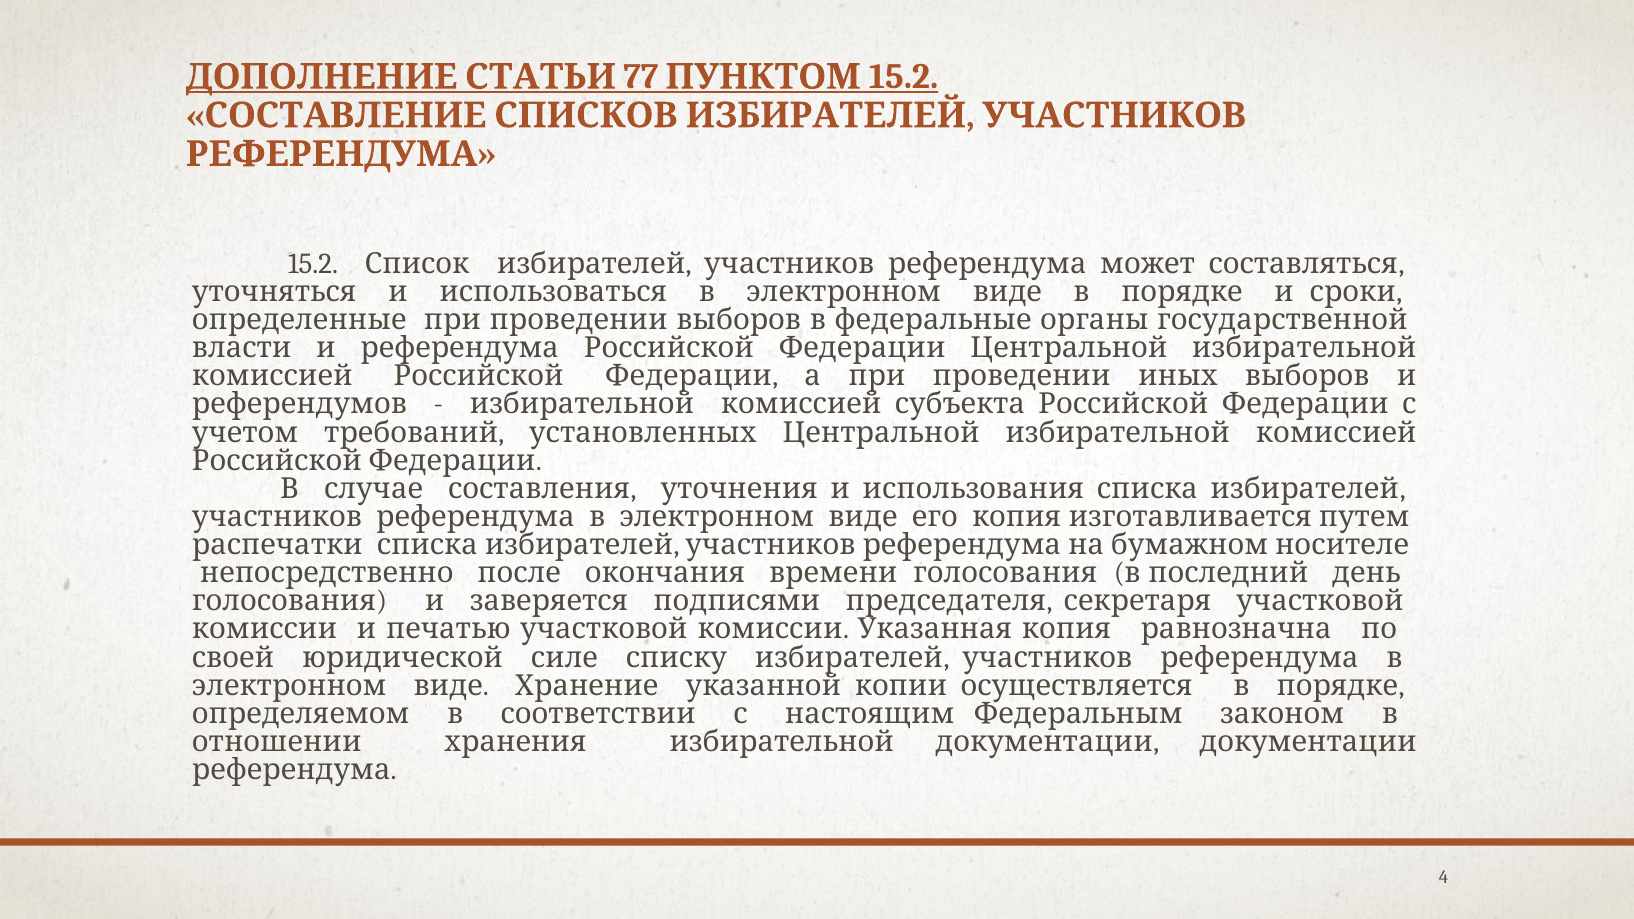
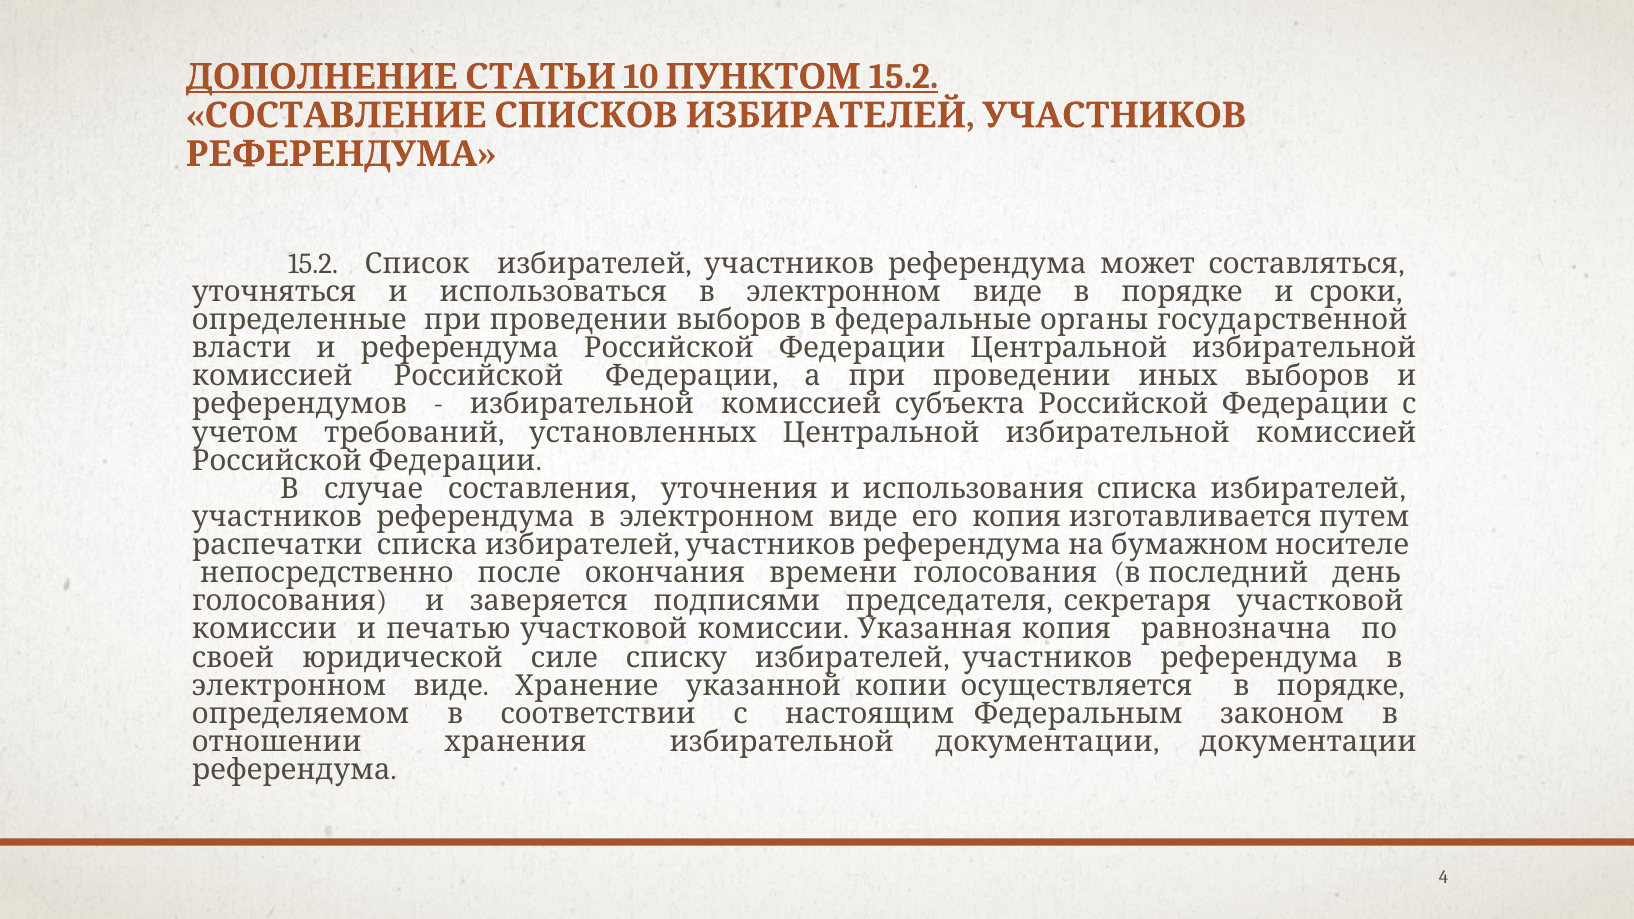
77: 77 -> 10 (641, 77)
